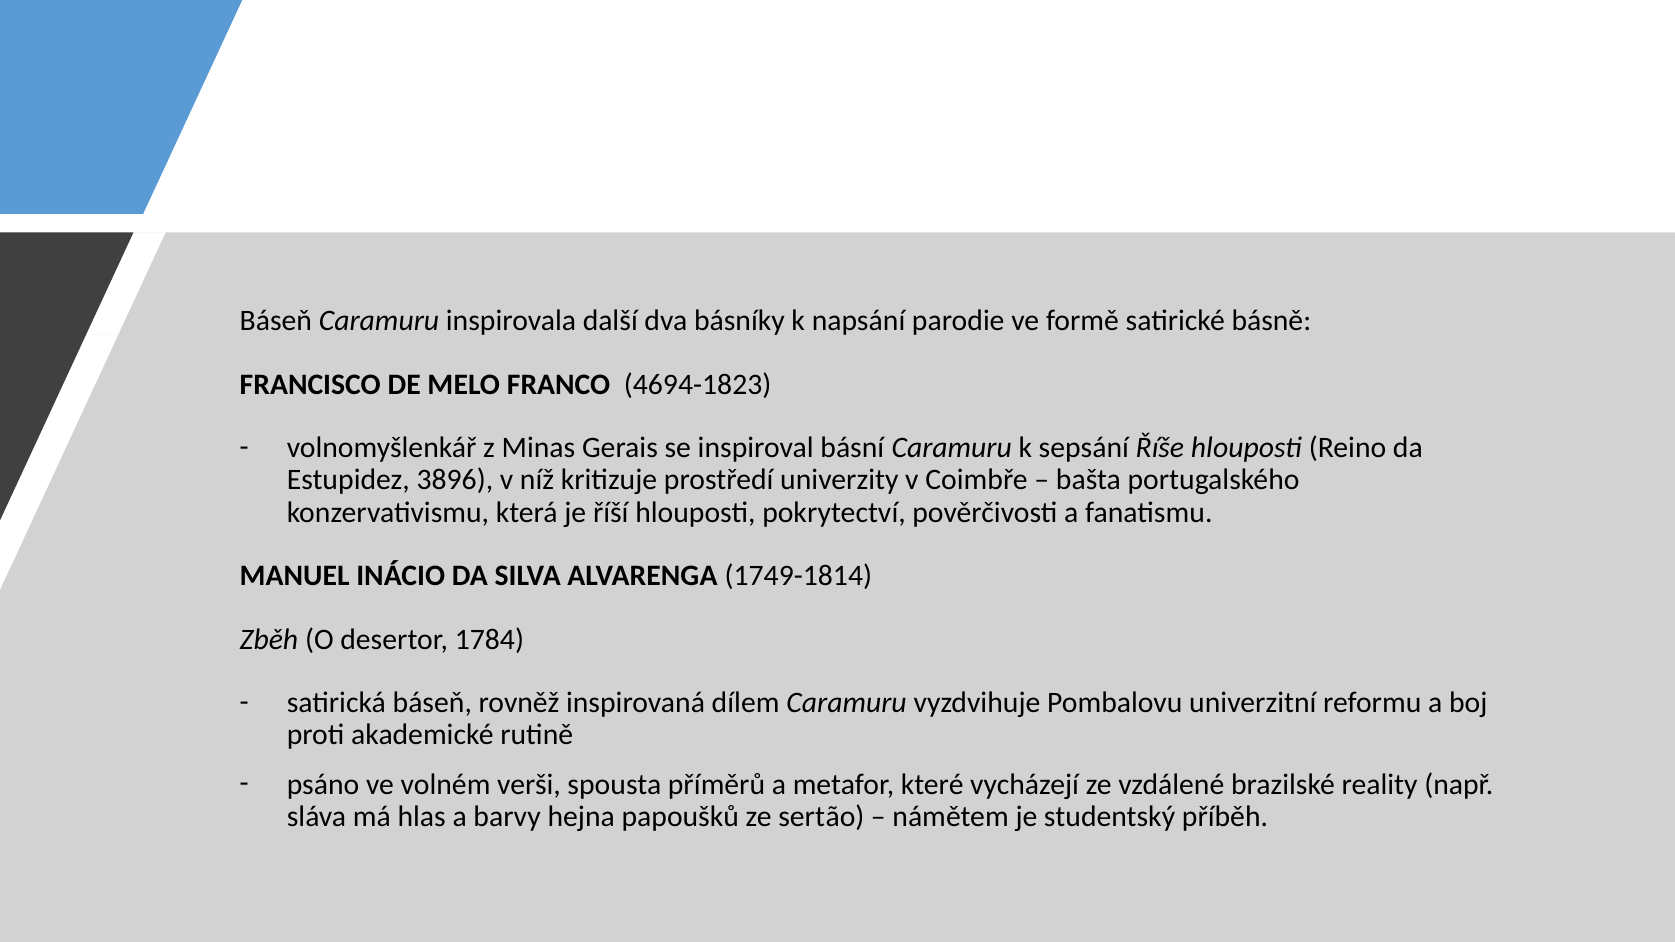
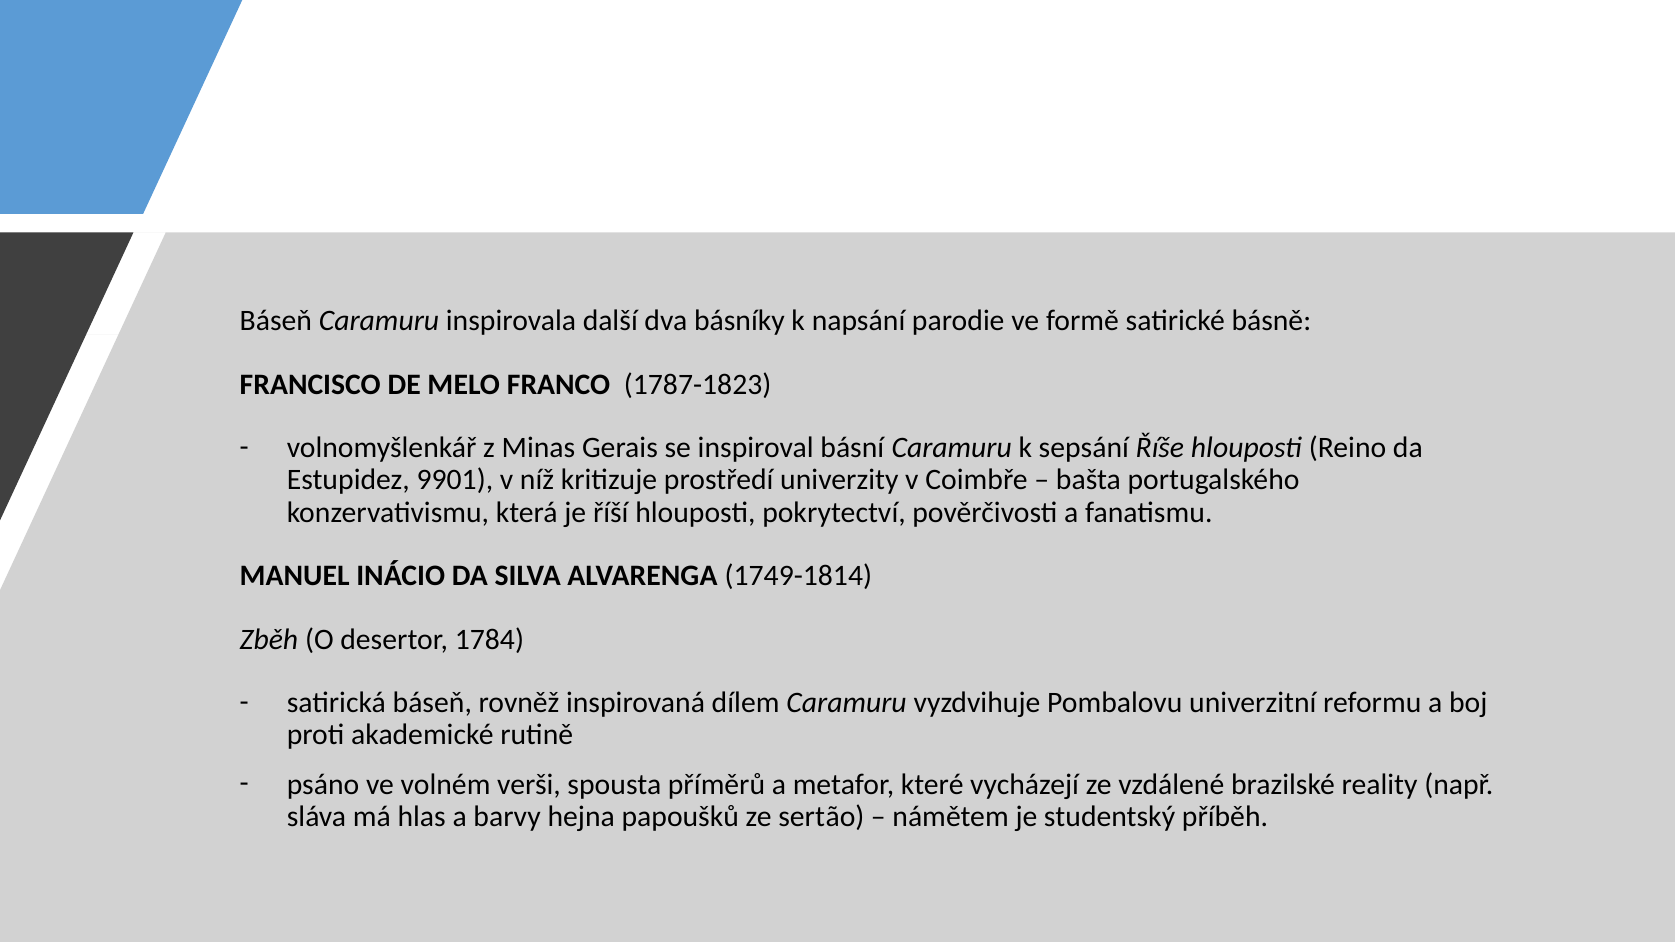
4694-1823: 4694-1823 -> 1787-1823 (698, 385)
3896: 3896 -> 9901 (455, 480)
